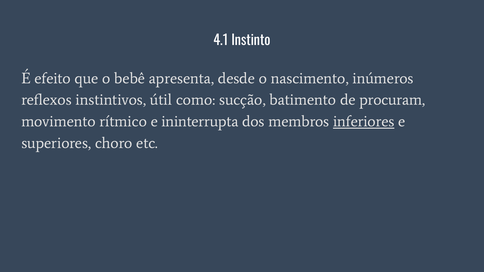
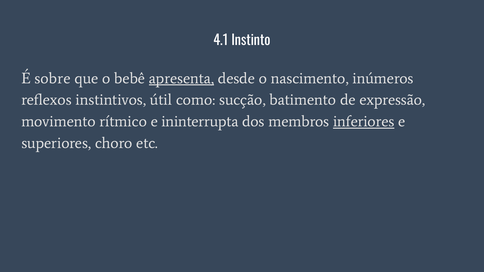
efeito: efeito -> sobre (53, 78)
apresenta underline: none -> present (182, 78)
procuram: procuram -> expressão (392, 100)
